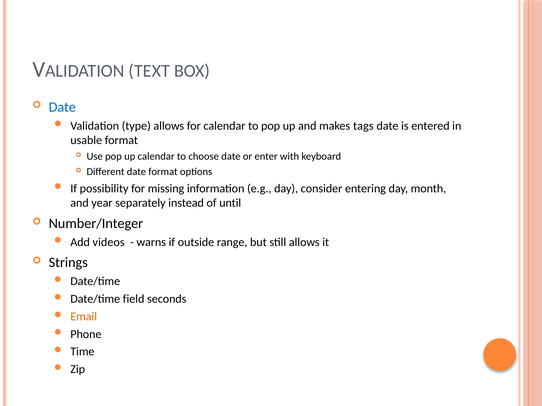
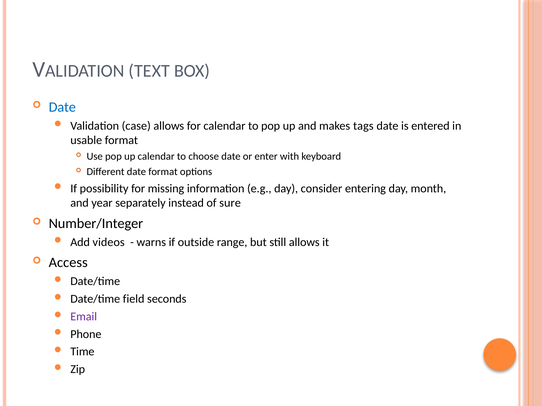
type: type -> case (136, 126)
until: until -> sure (230, 203)
Strings: Strings -> Access (68, 263)
Email colour: orange -> purple (84, 317)
